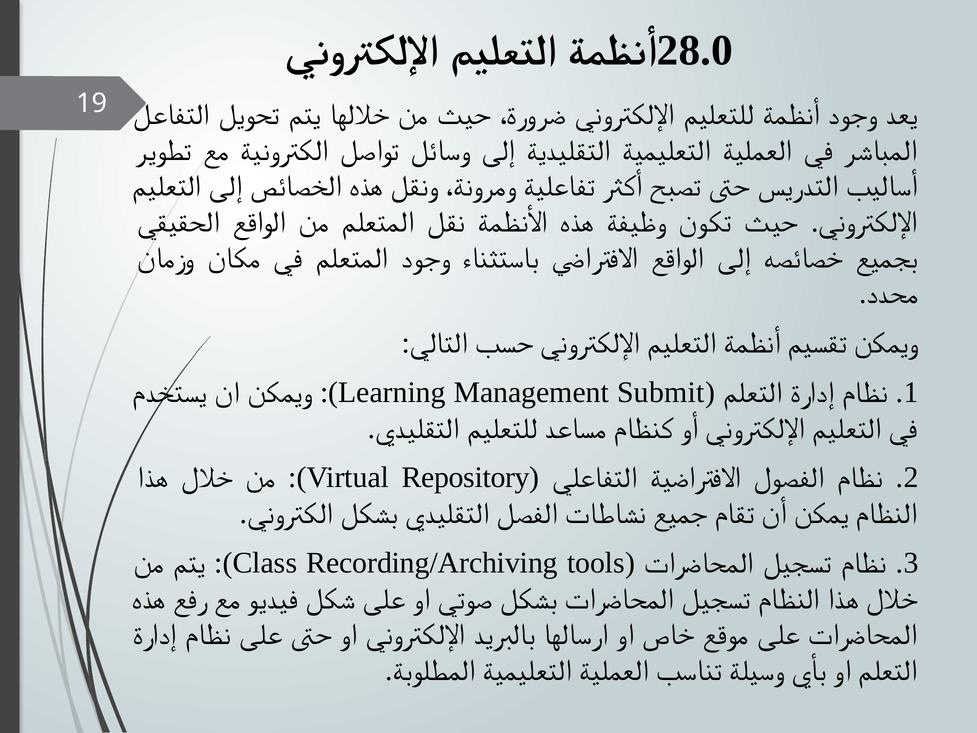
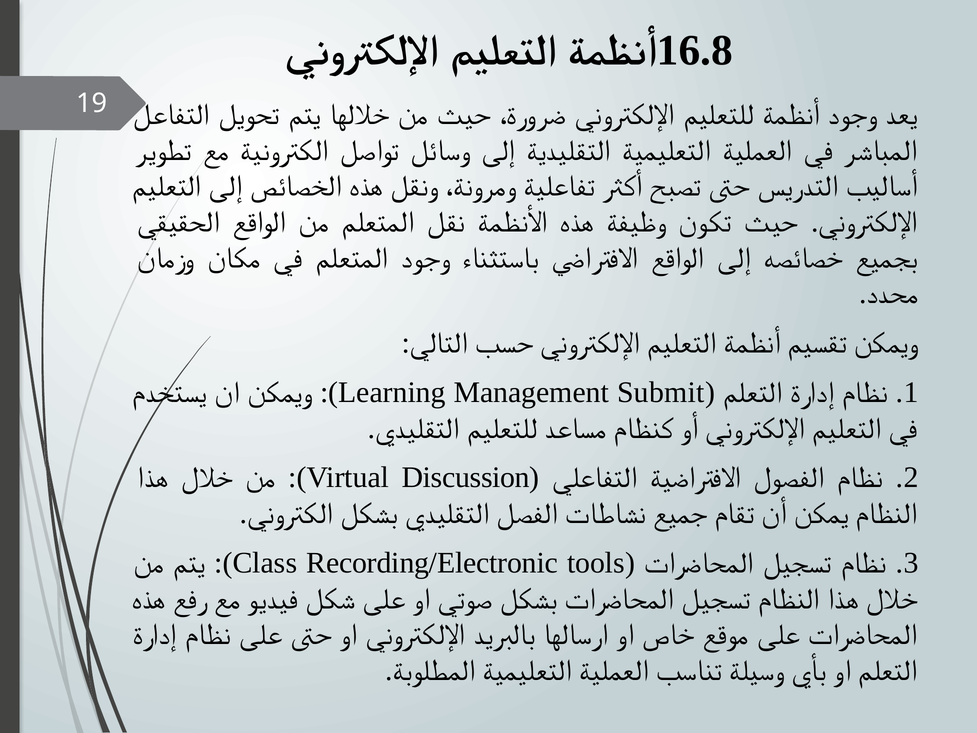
28.0: 28.0 -> 16.8 (695, 50)
Repository: Repository -> Discussion (466, 477)
Recording/Archiving: Recording/Archiving -> Recording/Electronic (432, 563)
